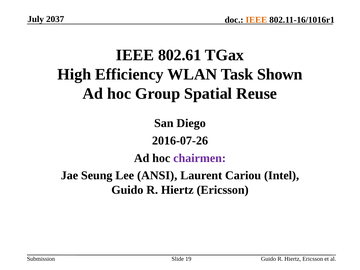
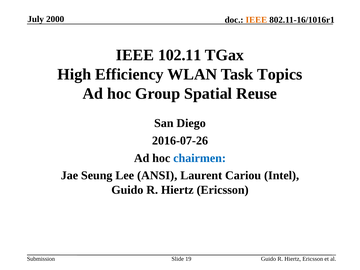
2037: 2037 -> 2000 (55, 19)
802.61: 802.61 -> 102.11 (180, 55)
Shown: Shown -> Topics (280, 74)
chairmen colour: purple -> blue (200, 158)
